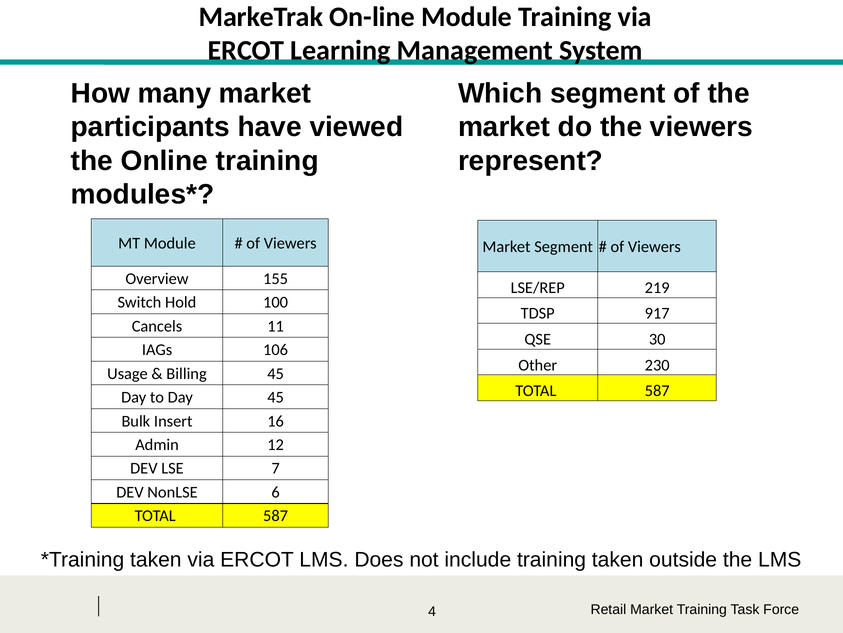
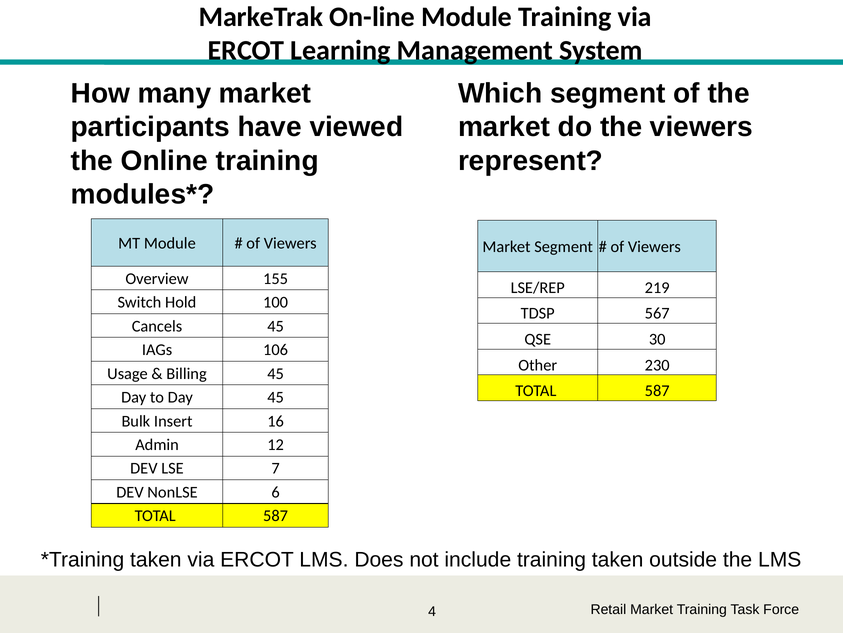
917: 917 -> 567 (657, 313)
Cancels 11: 11 -> 45 (276, 326)
